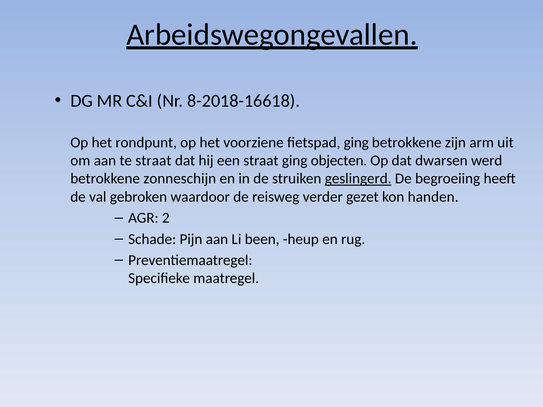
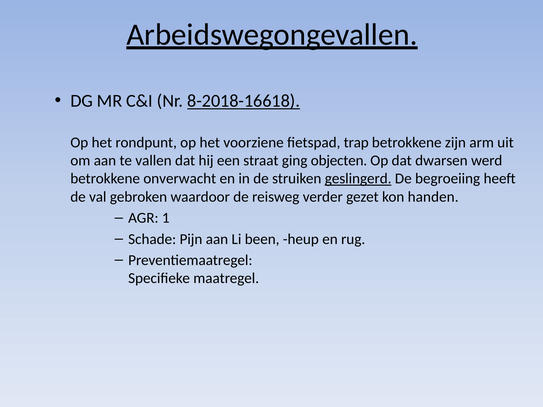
8-2018-16618 underline: none -> present (244, 101)
fietspad ging: ging -> trap (356, 143)
te straat: straat -> vallen (153, 161)
zonneschijn: zonneschijn -> onverwacht (180, 179)
2: 2 -> 1 (166, 218)
